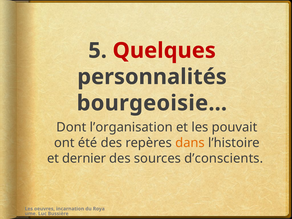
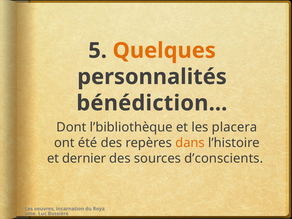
Quelques colour: red -> orange (164, 51)
bourgeoisie…: bourgeoisie… -> bénédiction… (152, 103)
l’organisation: l’organisation -> l’bibliothèque (131, 127)
pouvait: pouvait -> placera (234, 127)
